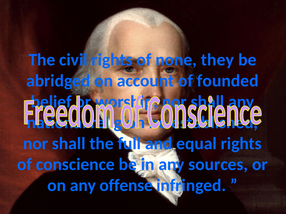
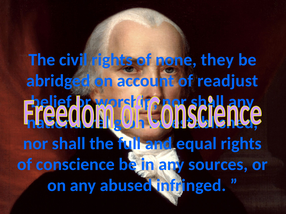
founded: founded -> readjust (228, 81)
offense: offense -> abused (126, 186)
